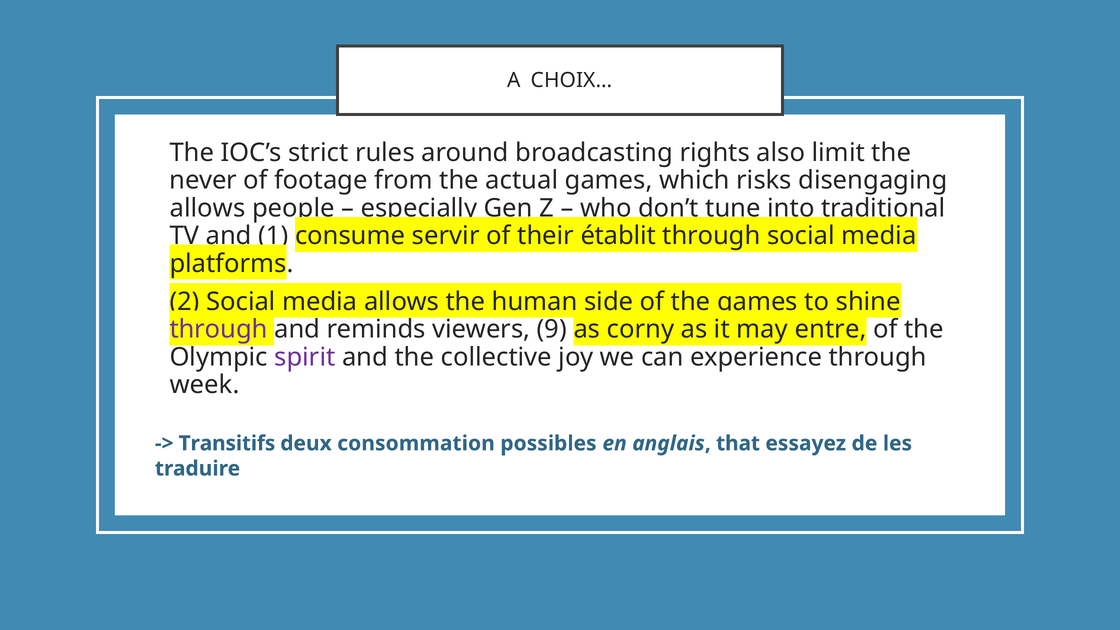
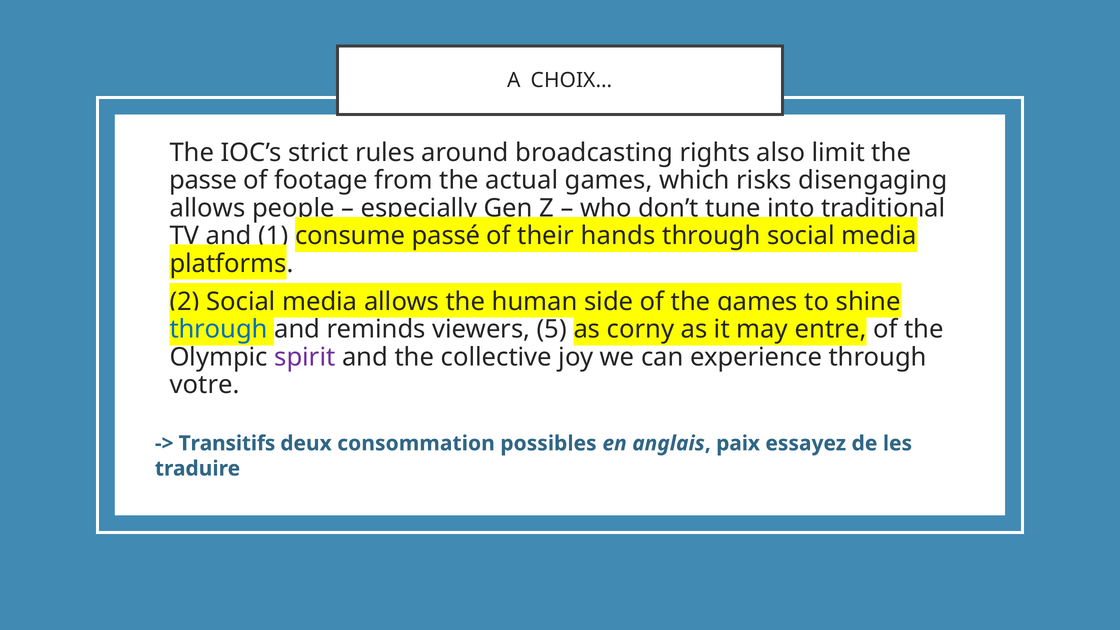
never: never -> passe (203, 180)
servir: servir -> passé (446, 236)
établit: établit -> hands (618, 236)
through colour: purple -> blue (219, 329)
9: 9 -> 5 (552, 329)
week: week -> votre (205, 385)
that: that -> paix (738, 443)
